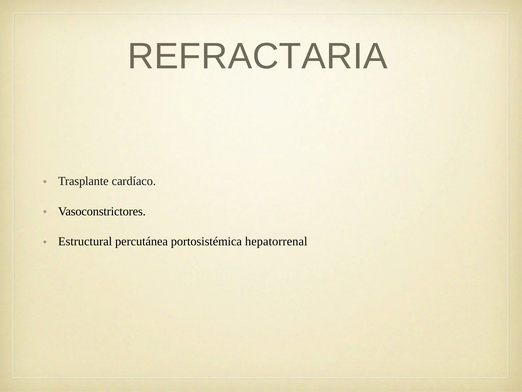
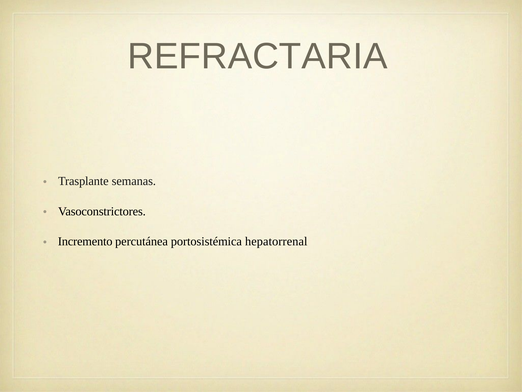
cardíaco: cardíaco -> semanas (134, 181)
Estructural: Estructural -> Incremento (85, 241)
